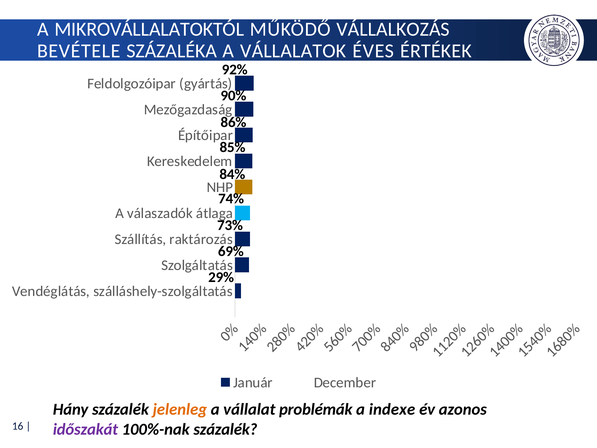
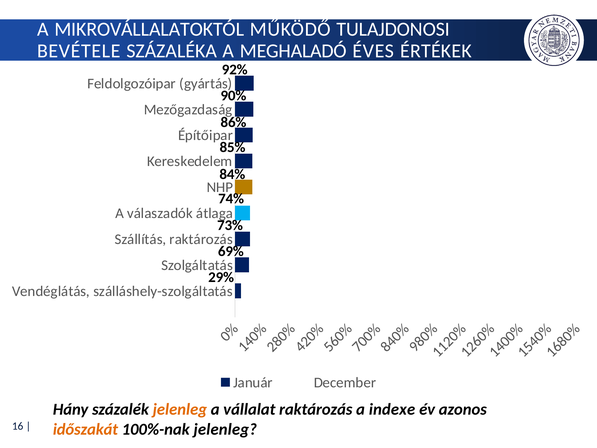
VÁLLALKOZÁS: VÁLLALKOZÁS -> TULAJDONOSI (393, 29)
VÁLLALATOK: VÁLLALATOK -> MEGHALADÓ (293, 51)
vállalat problémák: problémák -> raktározás (316, 409)
időszakát colour: purple -> orange (85, 429)
100%-nak százalék: százalék -> jelenleg (225, 429)
